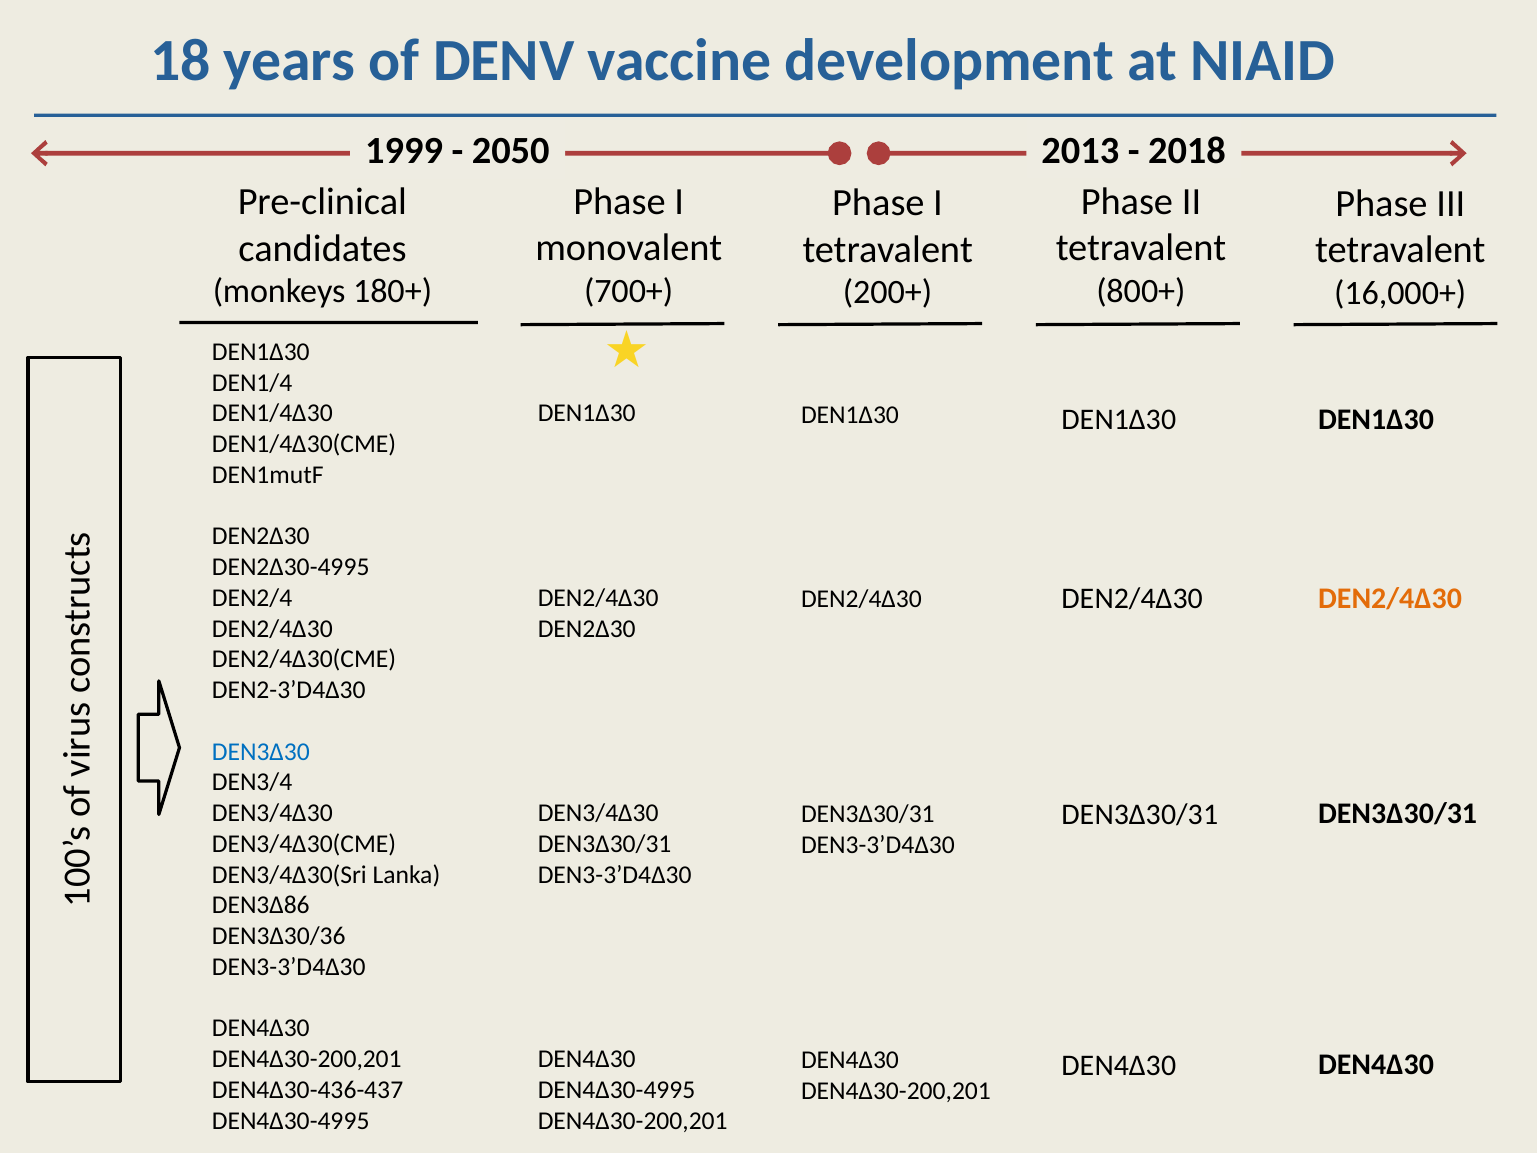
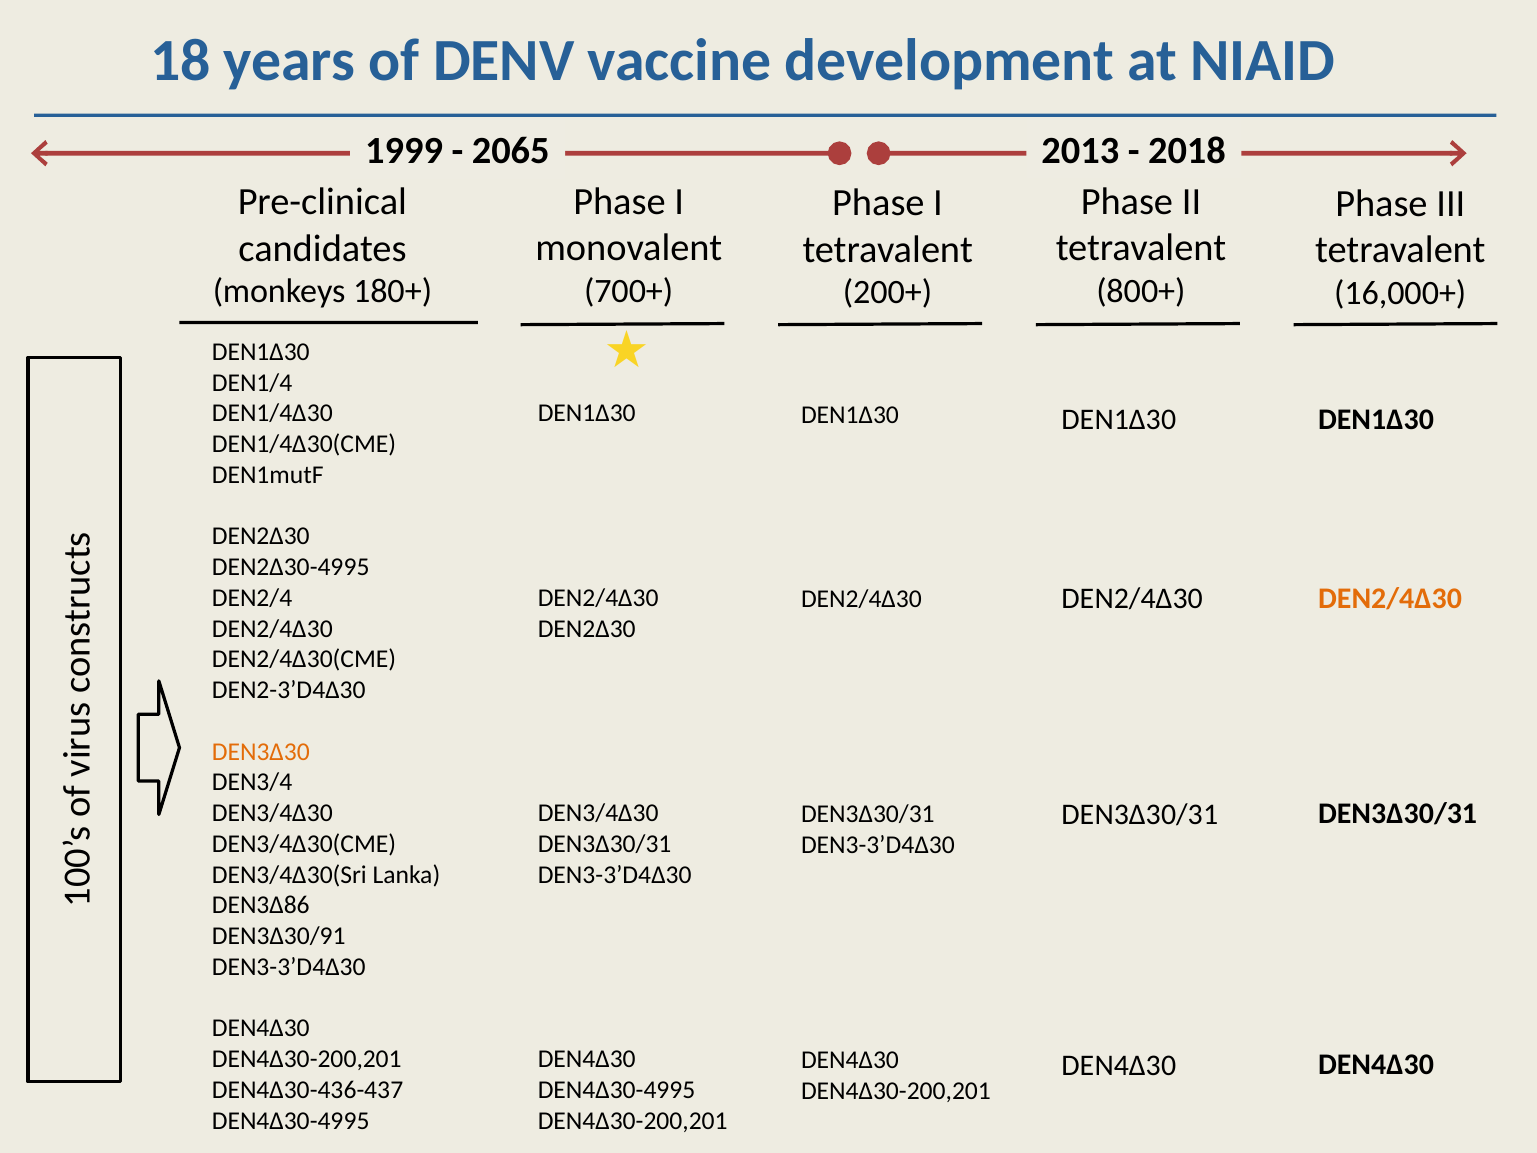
2050: 2050 -> 2065 (511, 151)
DEN3Δ30 colour: blue -> orange (261, 752)
DEN3Δ30/36: DEN3Δ30/36 -> DEN3Δ30/91 (279, 936)
